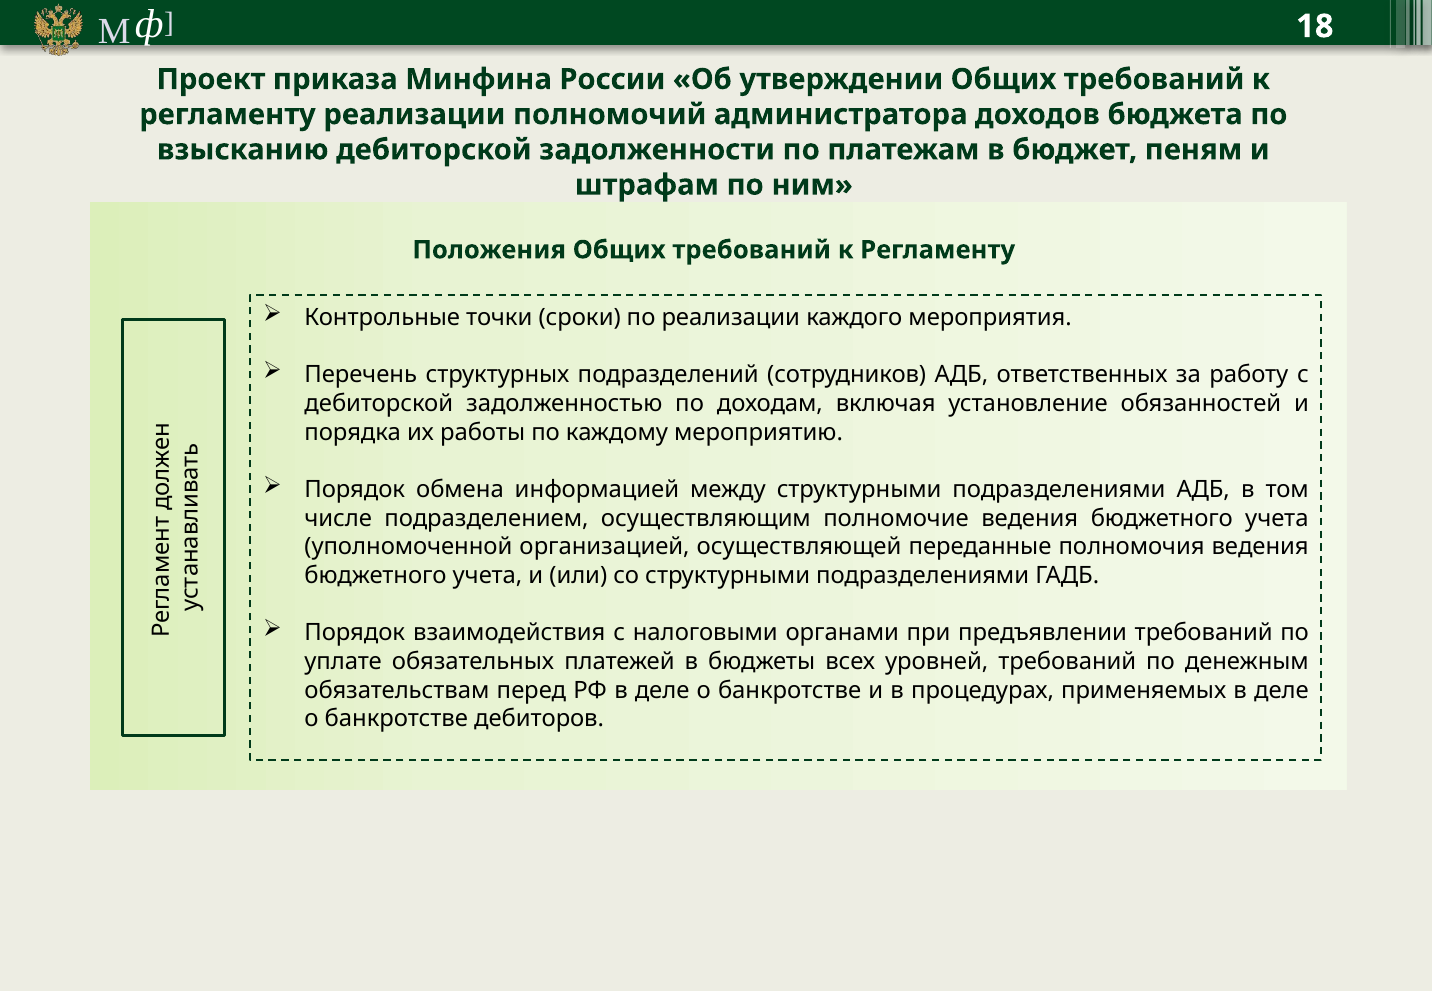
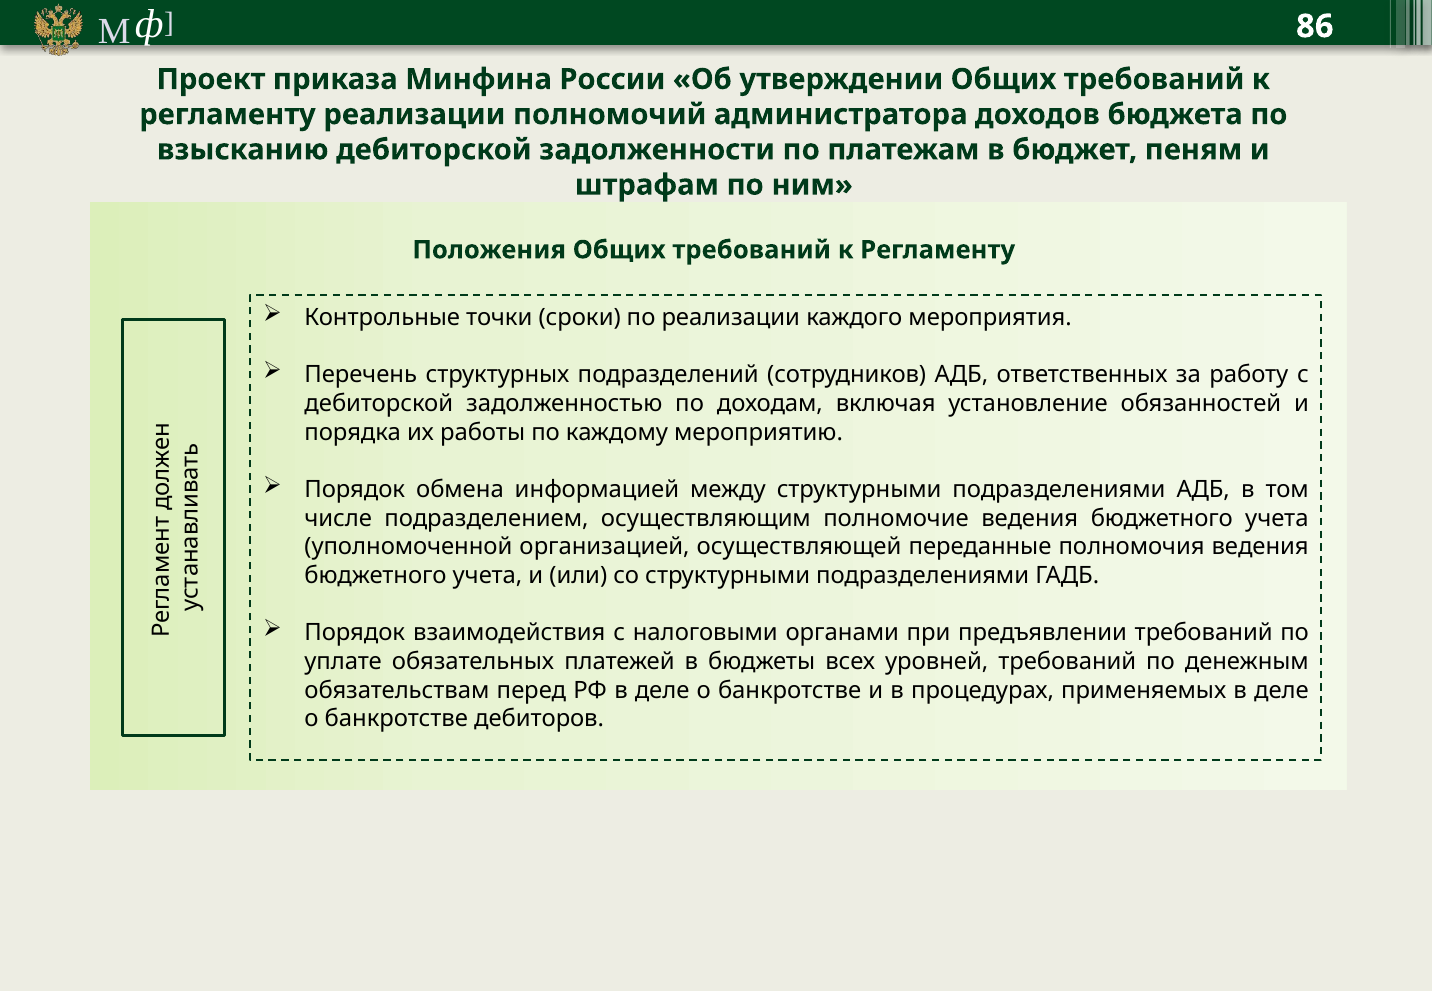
18: 18 -> 86 (1315, 26)
